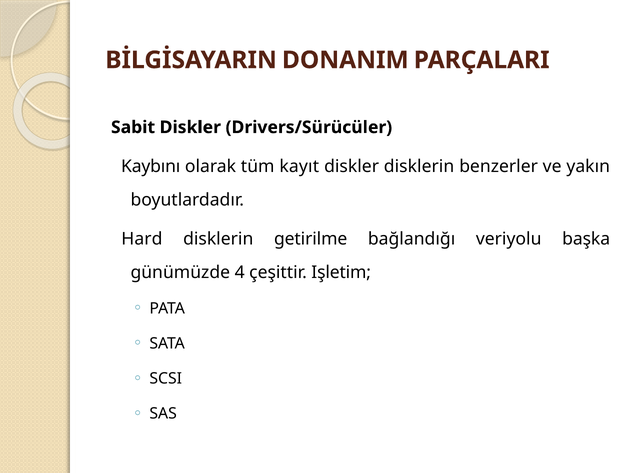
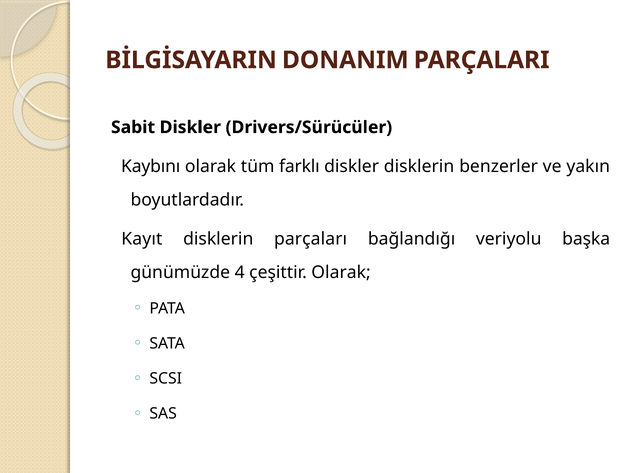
kayıt: kayıt -> farklı (299, 166)
Hard: Hard -> Kayıt (142, 239)
getirilme: getirilme -> parçaları (311, 239)
çeşittir Işletim: Işletim -> Olarak (341, 273)
